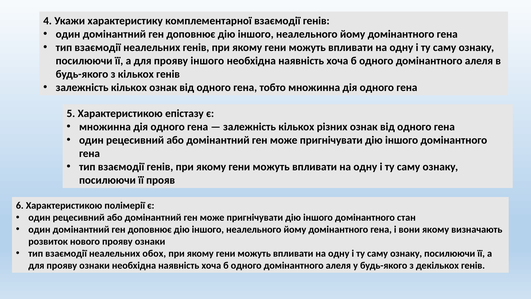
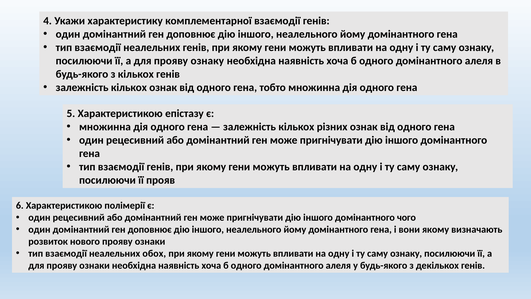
прояву іншого: іншого -> ознаку (207, 61)
стан: стан -> чого (406, 217)
